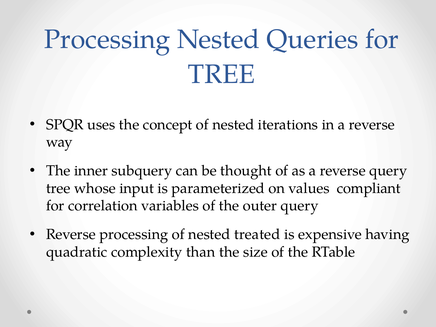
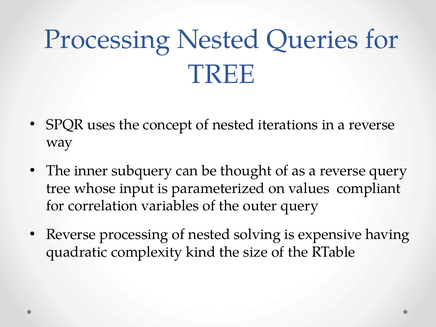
treated: treated -> solving (257, 234)
than: than -> kind (201, 252)
